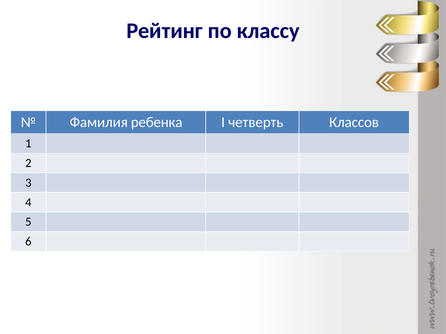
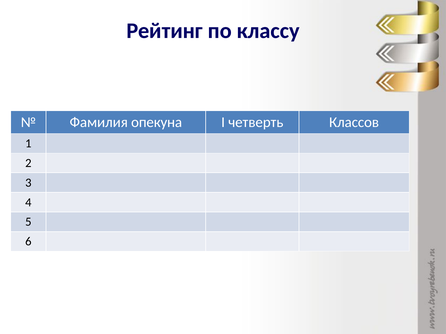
ребенка: ребенка -> опекуна (157, 123)
